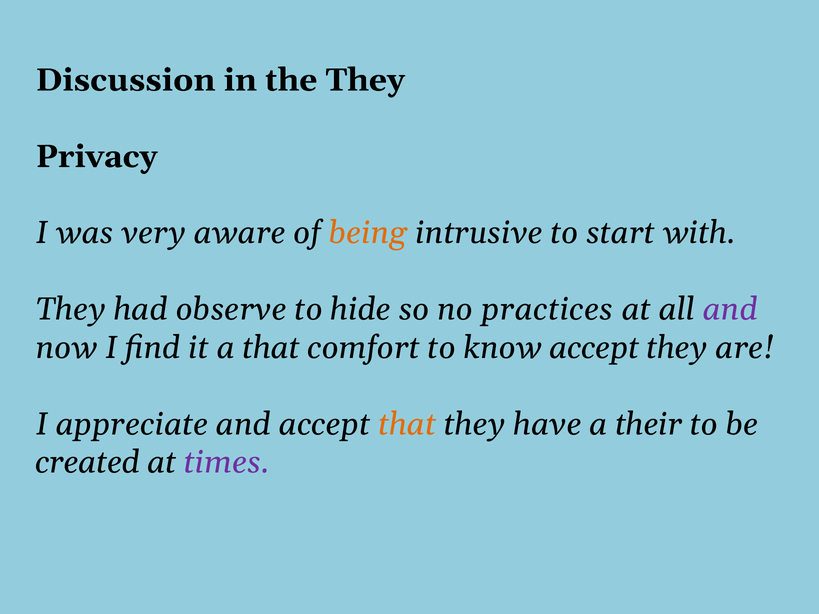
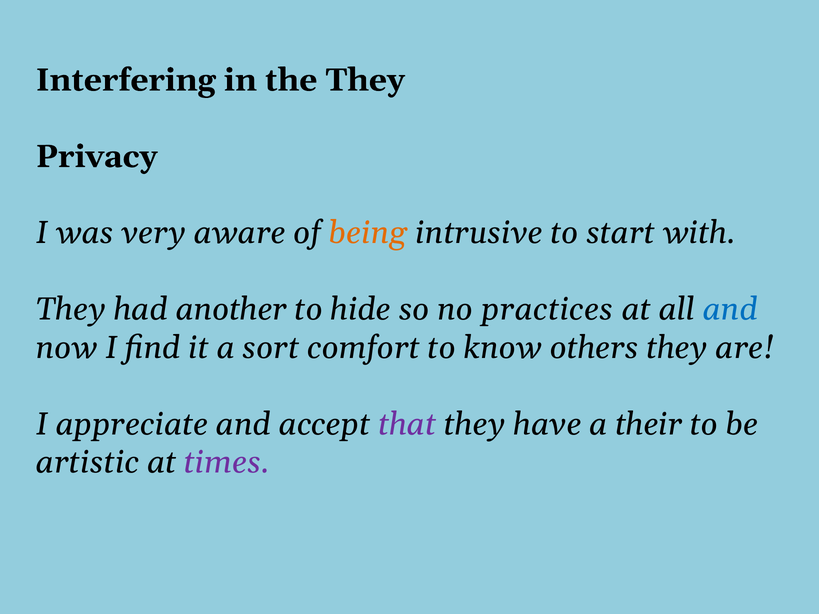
Discussion: Discussion -> Interfering (126, 80)
observe: observe -> another (231, 310)
and colour: purple -> blue (730, 310)
a that: that -> sort (271, 348)
know accept: accept -> others (594, 348)
that colour: orange -> purple (407, 424)
created: created -> artistic (87, 463)
